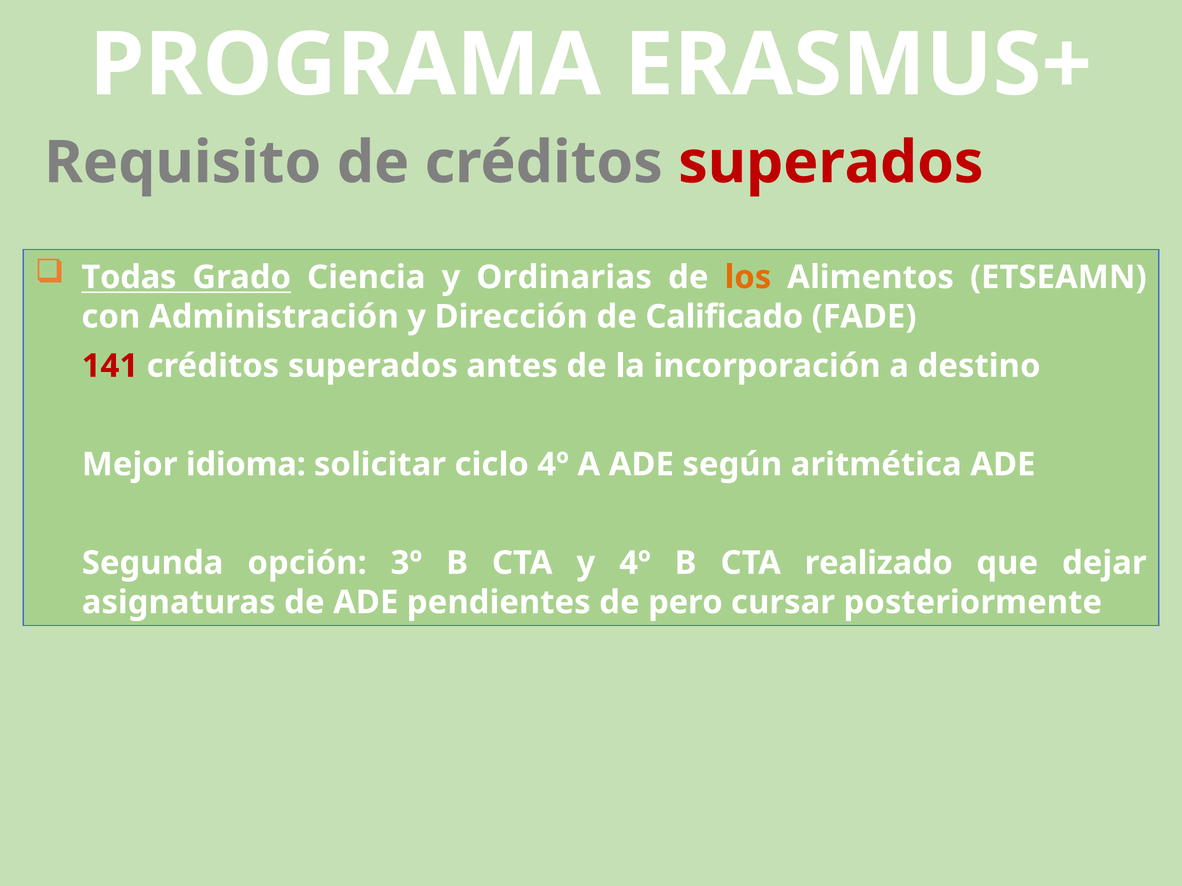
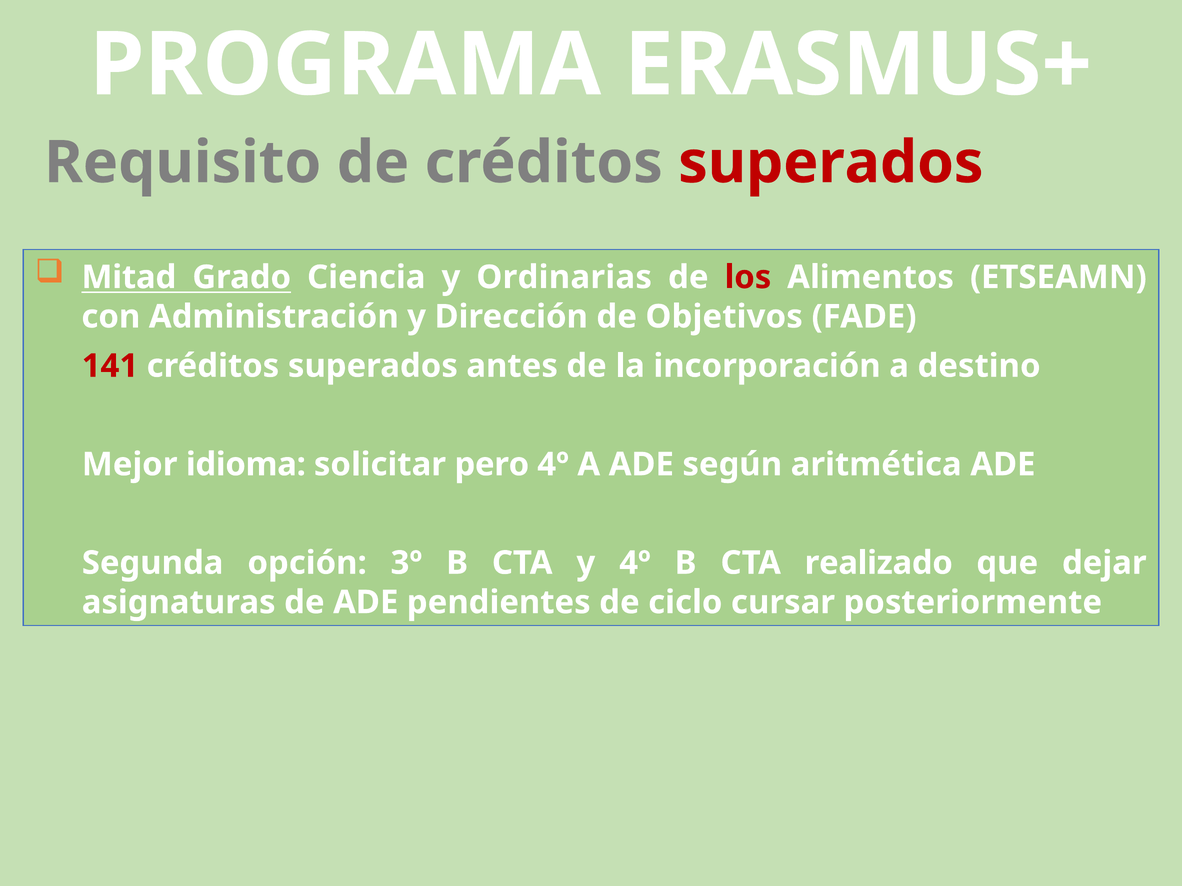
Todas: Todas -> Mitad (129, 277)
los colour: orange -> red (748, 277)
Calificado: Calificado -> Objetivos (724, 317)
ciclo: ciclo -> pero (492, 465)
pero: pero -> ciclo (685, 603)
